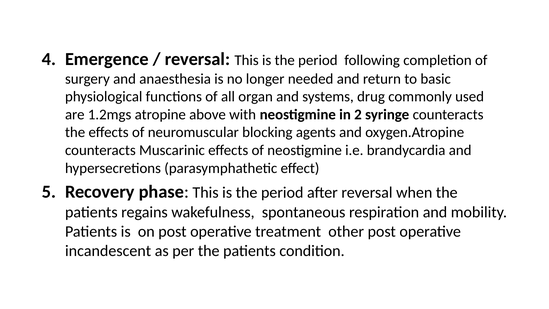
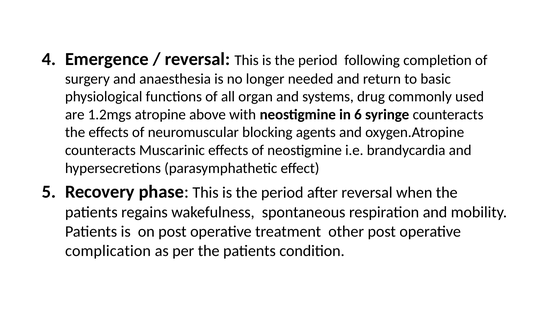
2: 2 -> 6 (358, 115)
incandescent: incandescent -> complication (108, 251)
